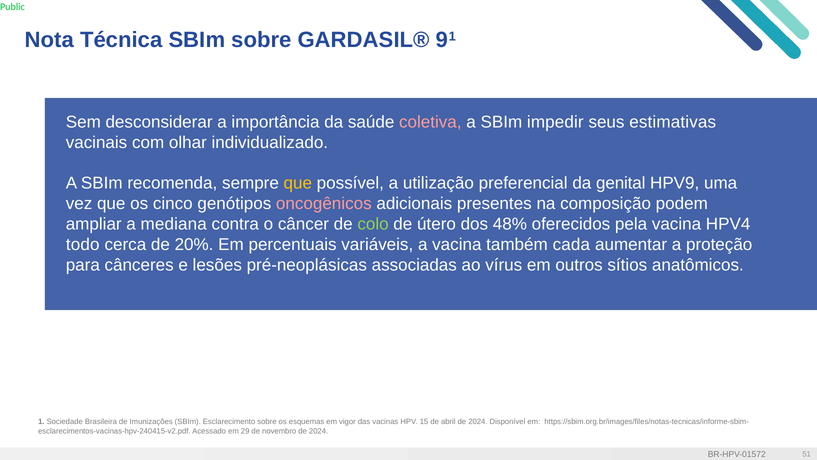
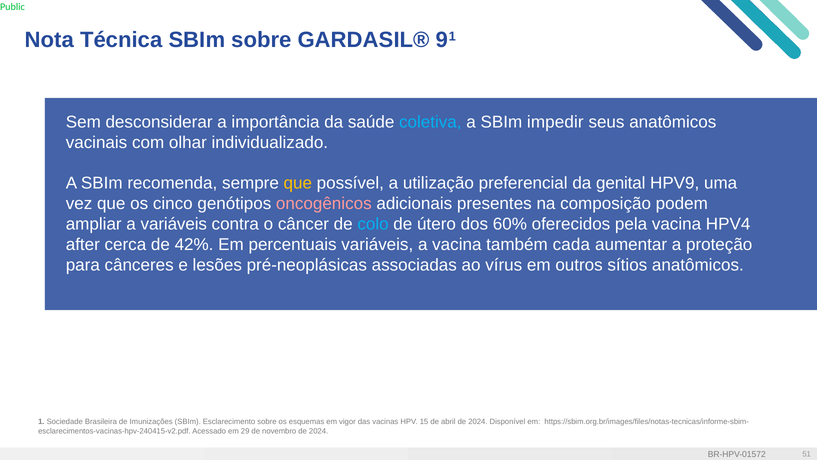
coletiva colour: pink -> light blue (430, 122)
seus estimativas: estimativas -> anatômicos (673, 122)
a mediana: mediana -> variáveis (174, 224)
colo colour: light green -> light blue (373, 224)
48%: 48% -> 60% (510, 224)
todo: todo -> after (83, 244)
20%: 20% -> 42% (194, 244)
